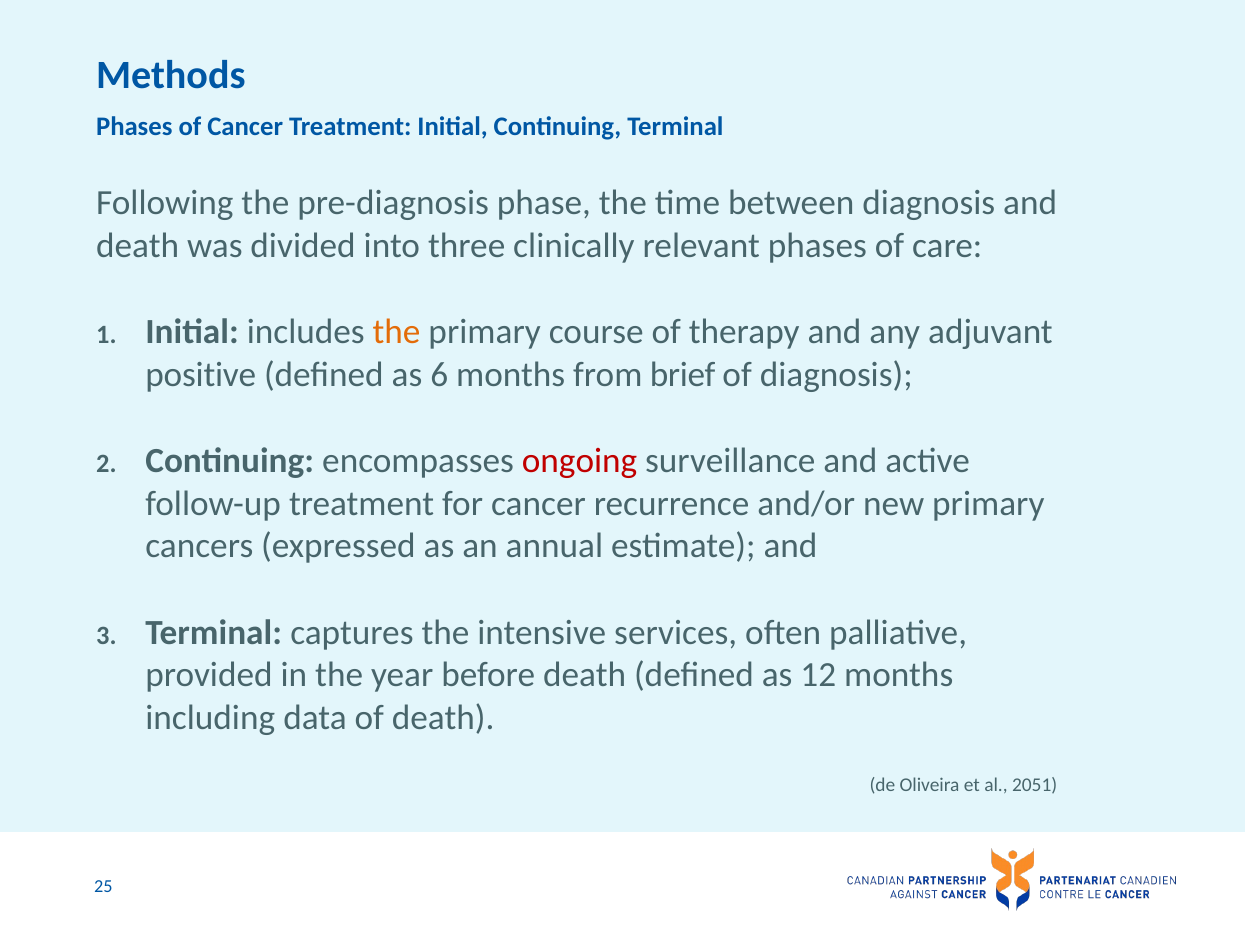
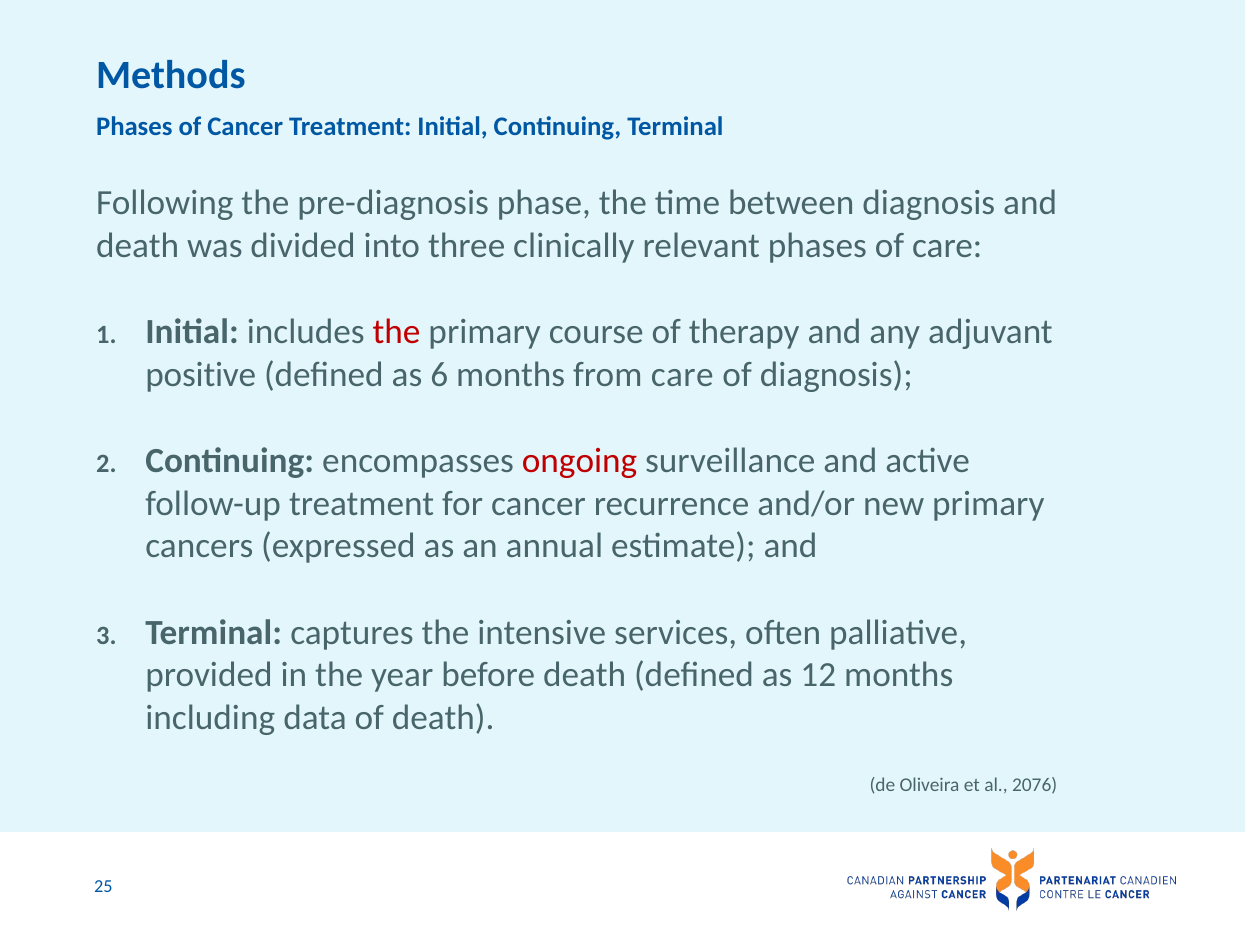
the colour: orange -> red (397, 332)
from brief: brief -> care (682, 375)
2051: 2051 -> 2076 (1035, 785)
